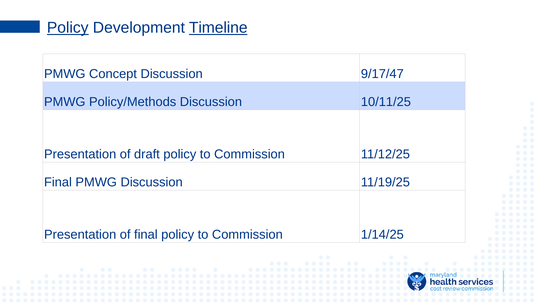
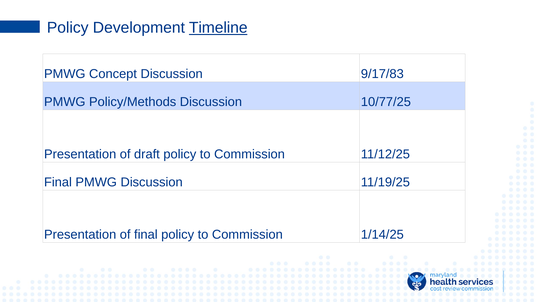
Policy underline: present -> none (68, 28)
9/17/47: 9/17/47 -> 9/17/83 (382, 74)
10/11/25: 10/11/25 -> 10/77/25 (386, 102)
